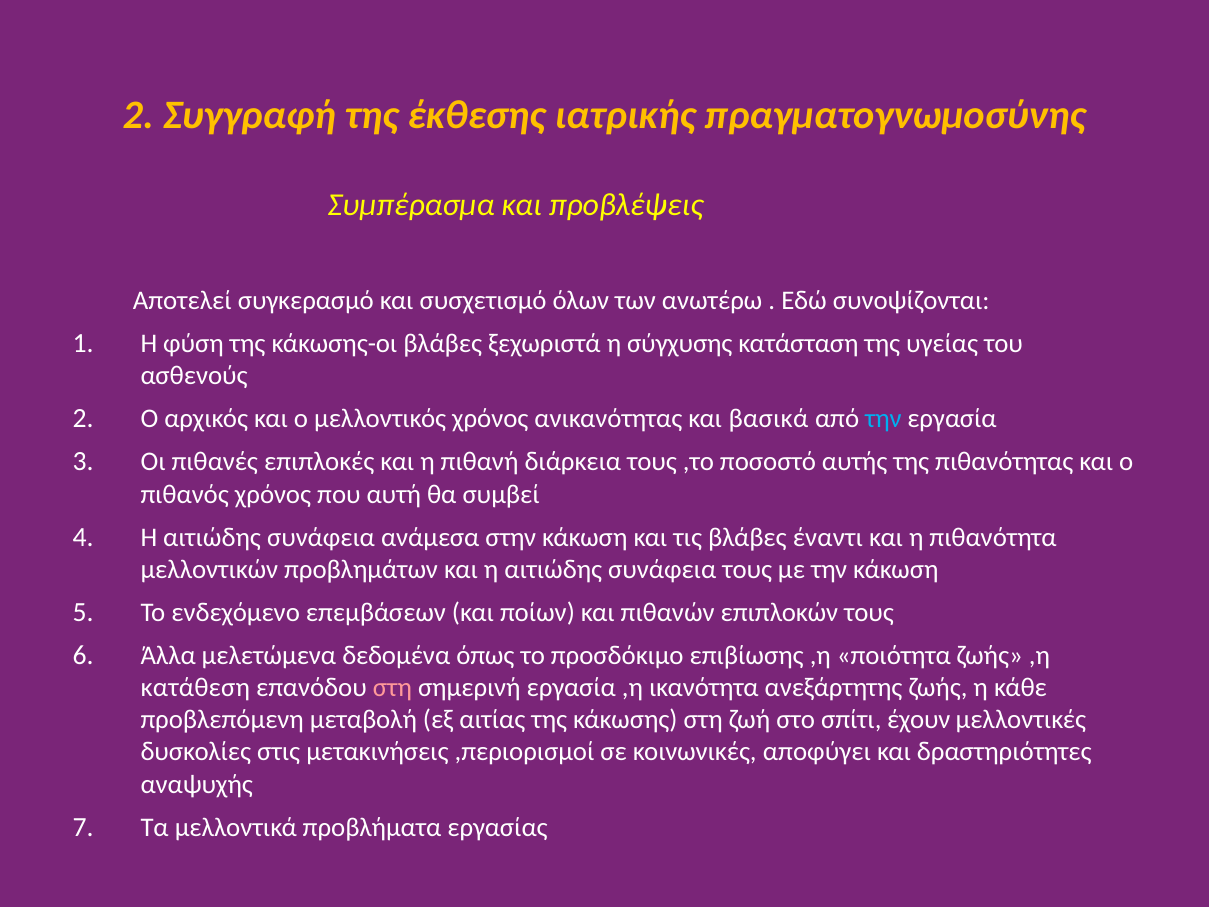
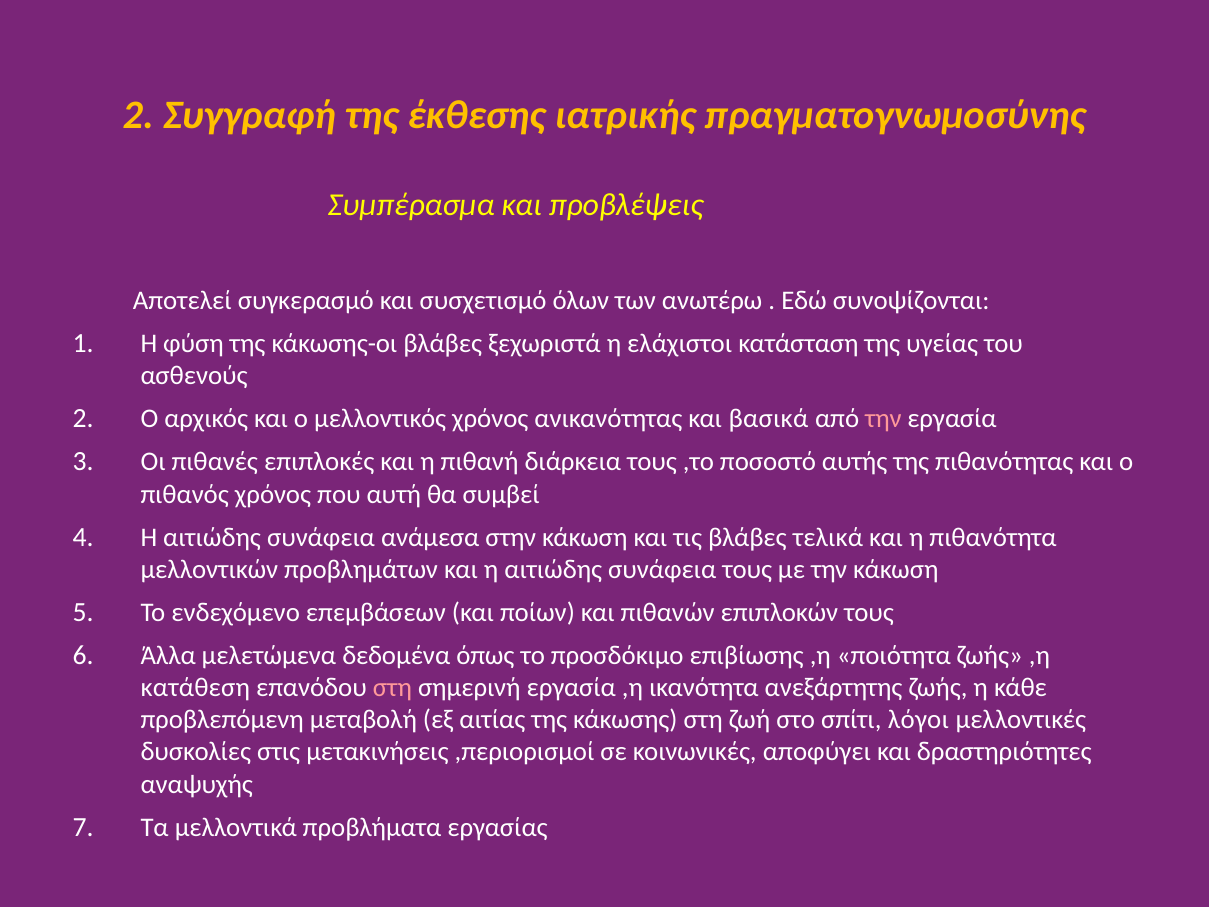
σύγχυσης: σύγχυσης -> ελάχιστοι (680, 344)
την colour: light blue -> pink (883, 419)
έναντι: έναντι -> τελικά (828, 537)
έχουν: έχουν -> λόγοι (918, 720)
